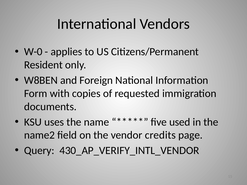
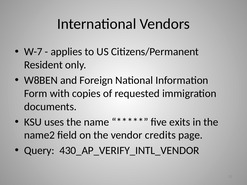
W-0: W-0 -> W-7 (33, 52)
used: used -> exits (180, 122)
